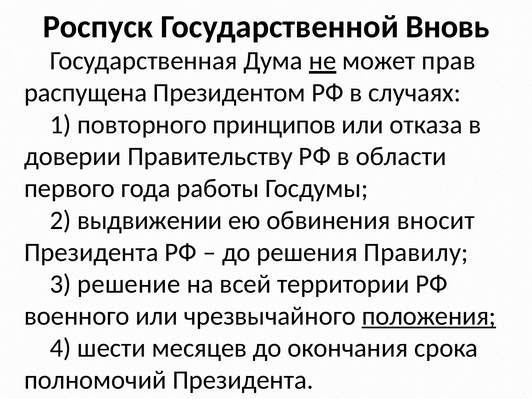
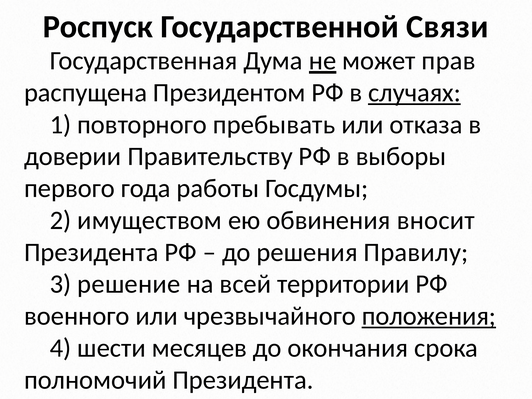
Вновь: Вновь -> Связи (447, 27)
случаях underline: none -> present (414, 93)
принципов: принципов -> пребывать (274, 125)
области: области -> выборы (401, 157)
выдвижении: выдвижении -> имуществом (150, 220)
